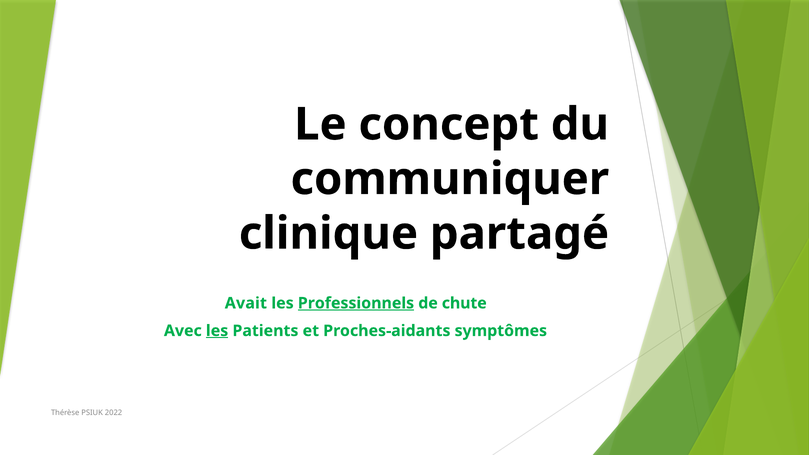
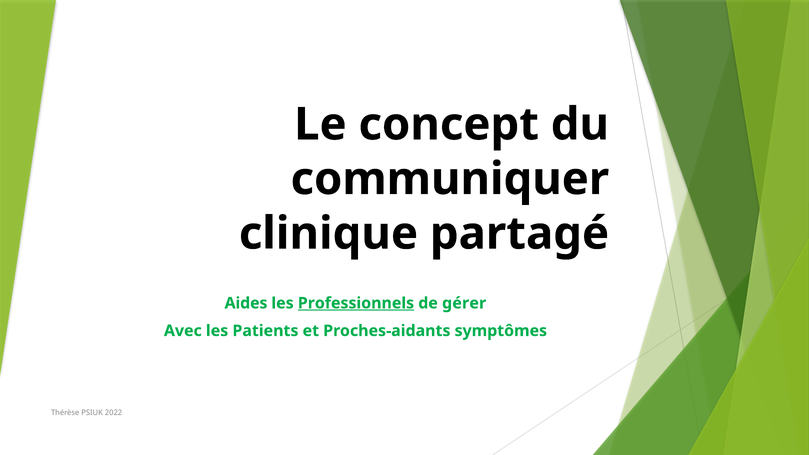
Avait: Avait -> Aides (246, 303)
chute: chute -> gérer (464, 303)
les underline: present -> none (217, 331)
